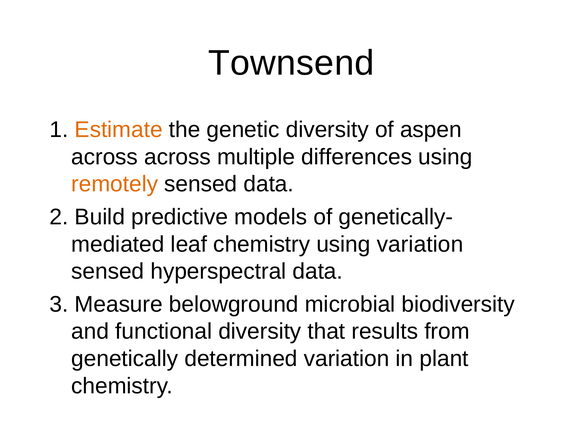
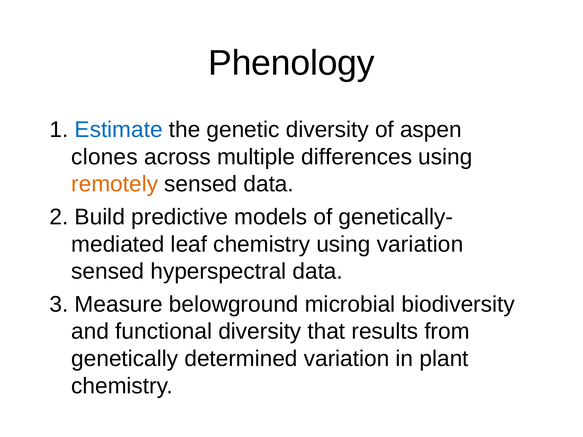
Townsend: Townsend -> Phenology (291, 63)
Estimate colour: orange -> blue (119, 130)
across: across -> clones (105, 157)
